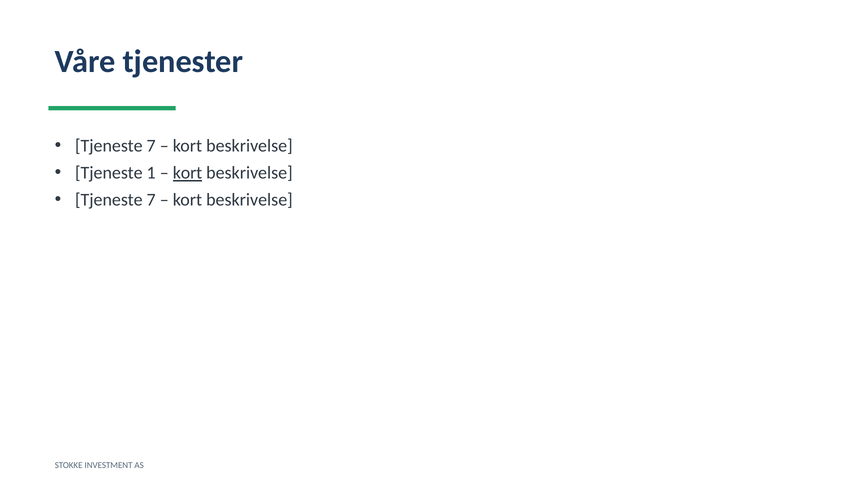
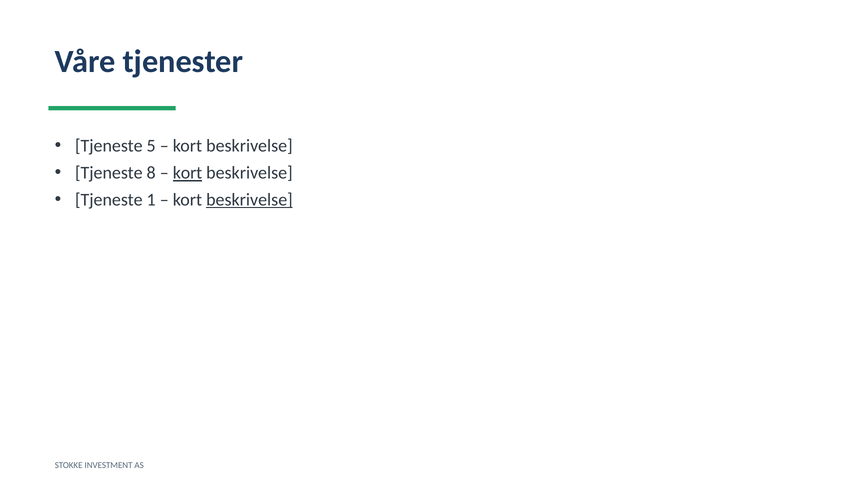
7: 7 -> 5 (151, 146)
1: 1 -> 8 (151, 173)
7: 7 -> 1 (151, 200)
beskrivelse underline: none -> present (249, 200)
